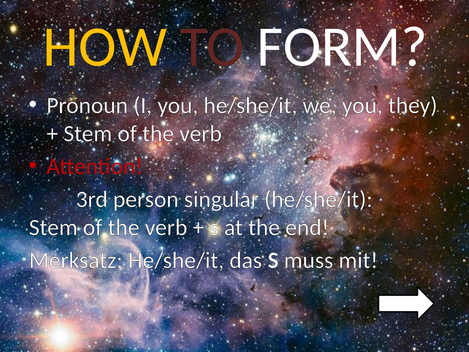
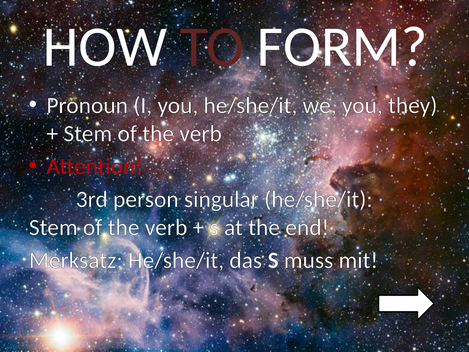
HOW colour: yellow -> white (105, 47)
